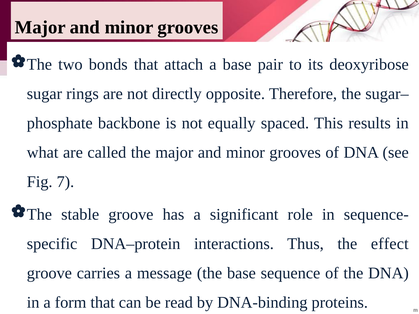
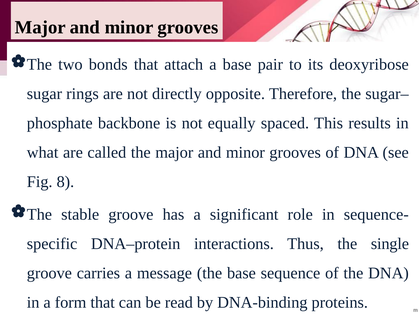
7: 7 -> 8 (65, 182)
effect: effect -> single (390, 244)
